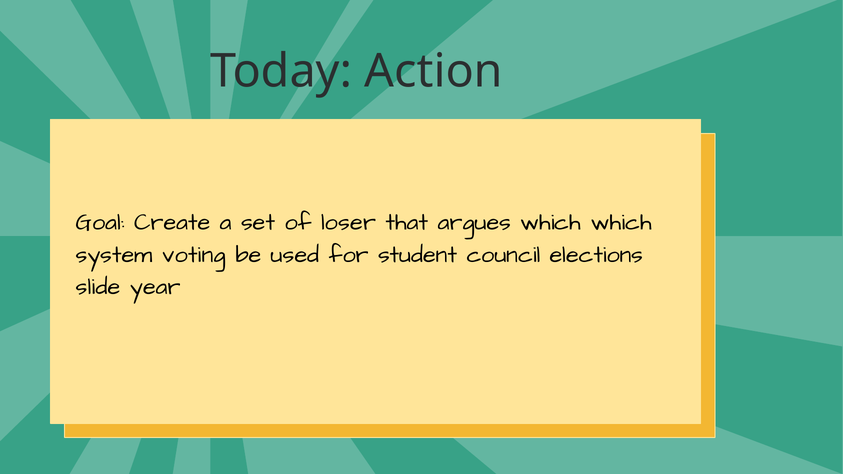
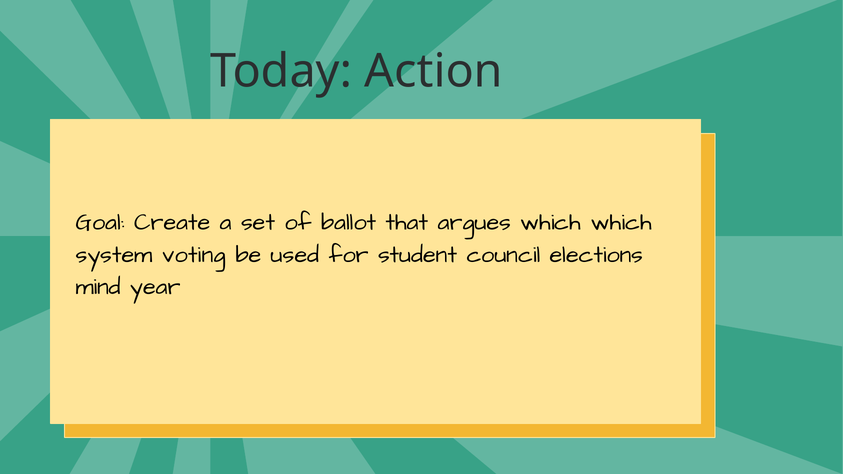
loser: loser -> ballot (349, 222)
slide: slide -> mind (98, 287)
